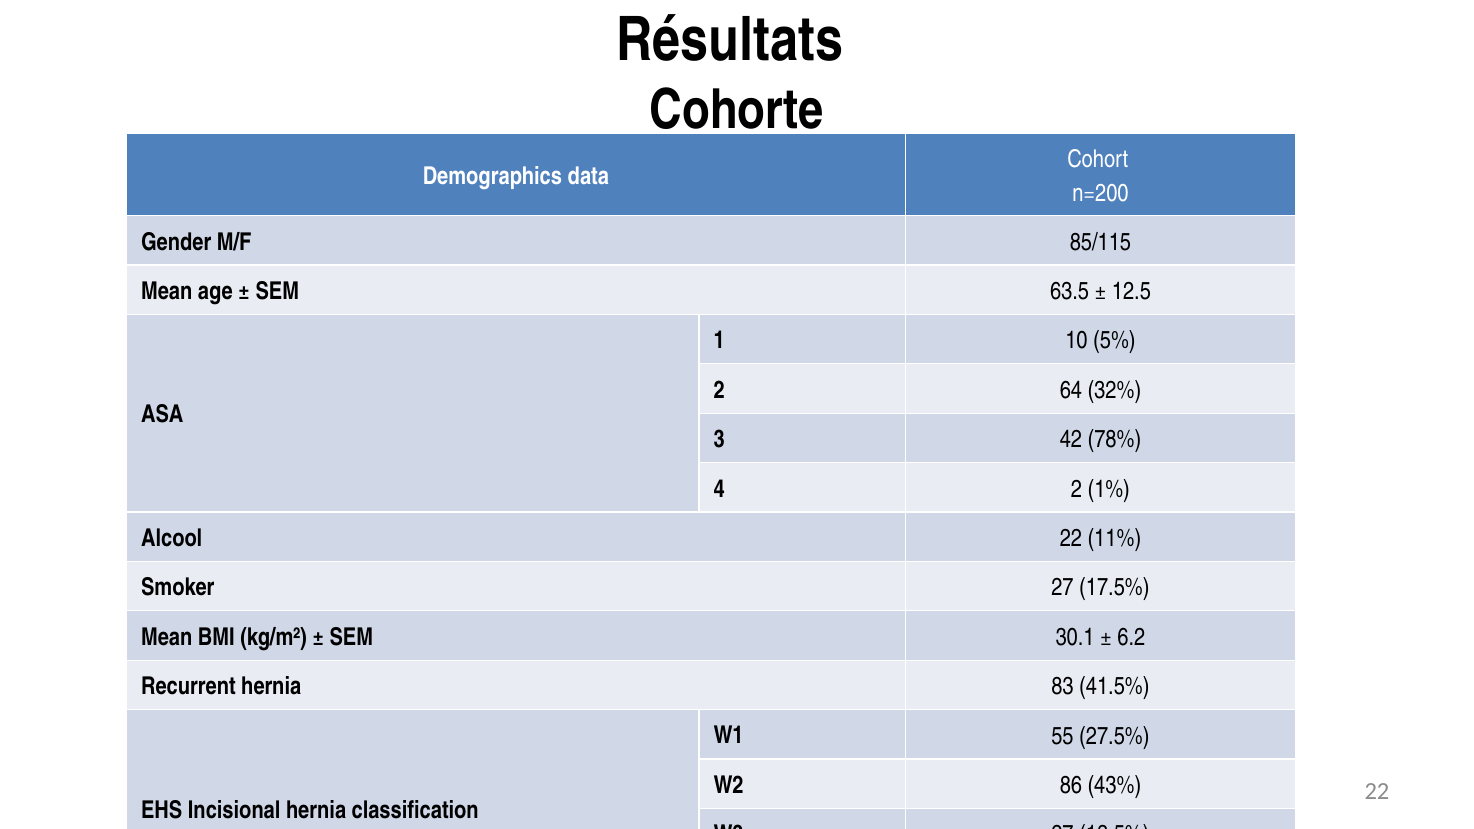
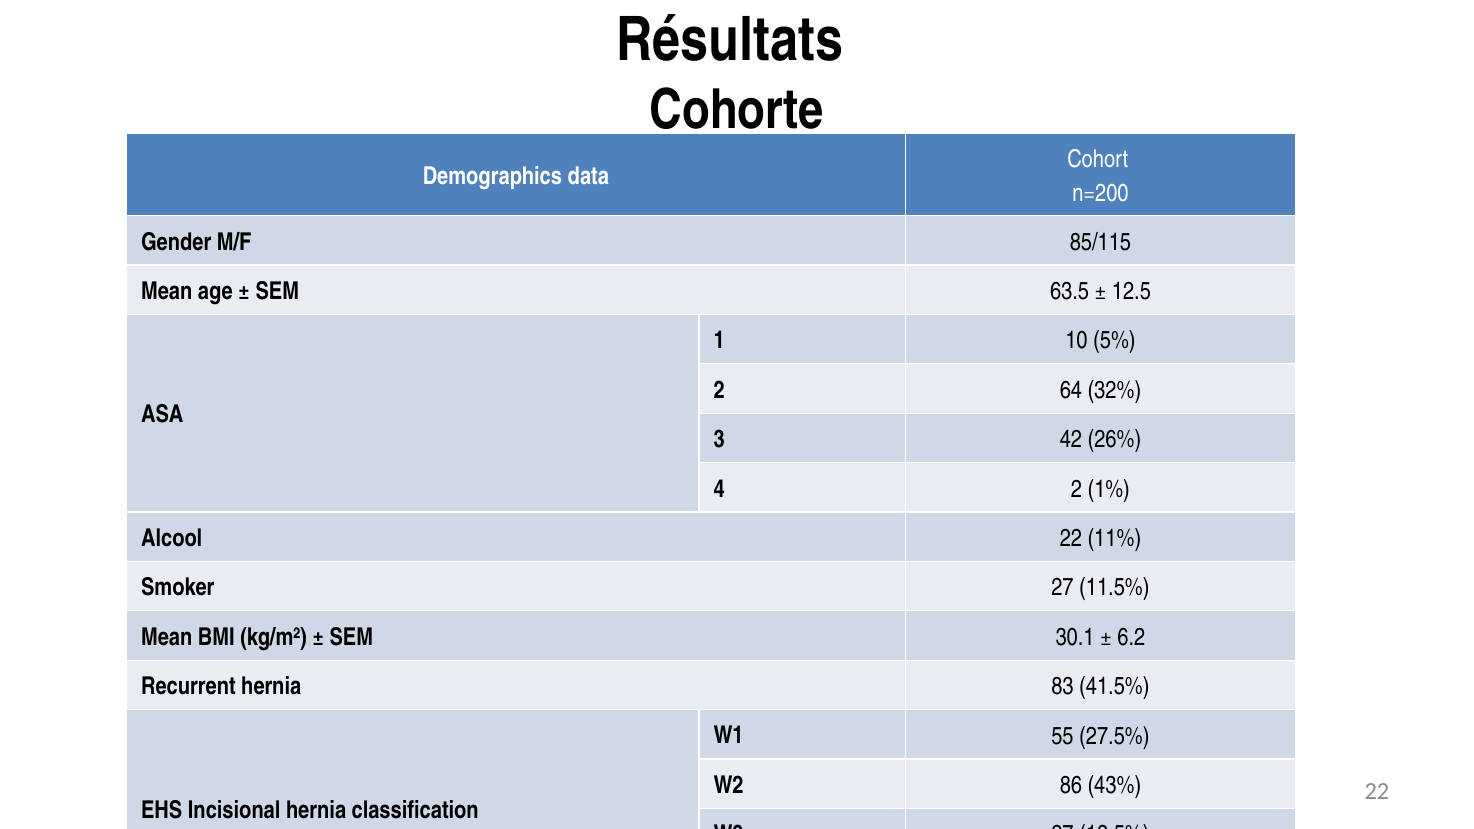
78%: 78% -> 26% (1114, 440)
17.5%: 17.5% -> 11.5% (1114, 588)
